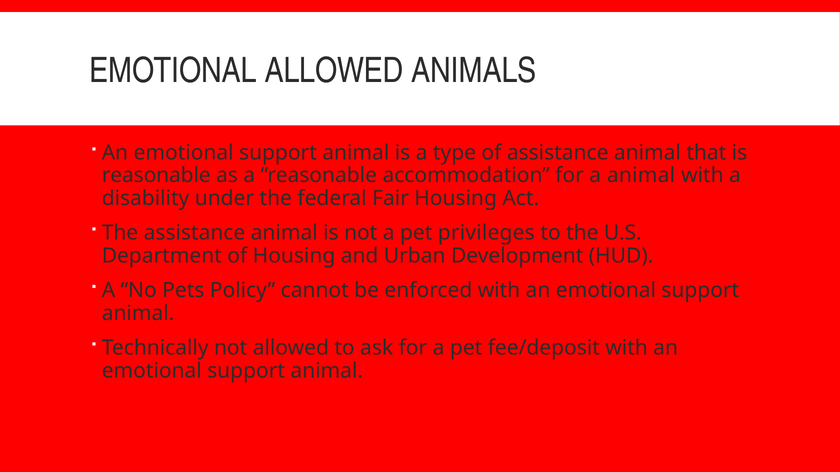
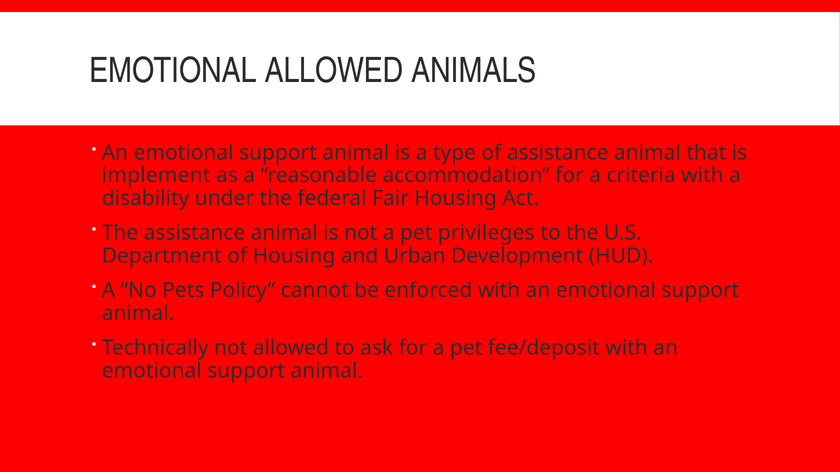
reasonable: reasonable -> implement (156, 176)
a animal: animal -> criteria (641, 176)
